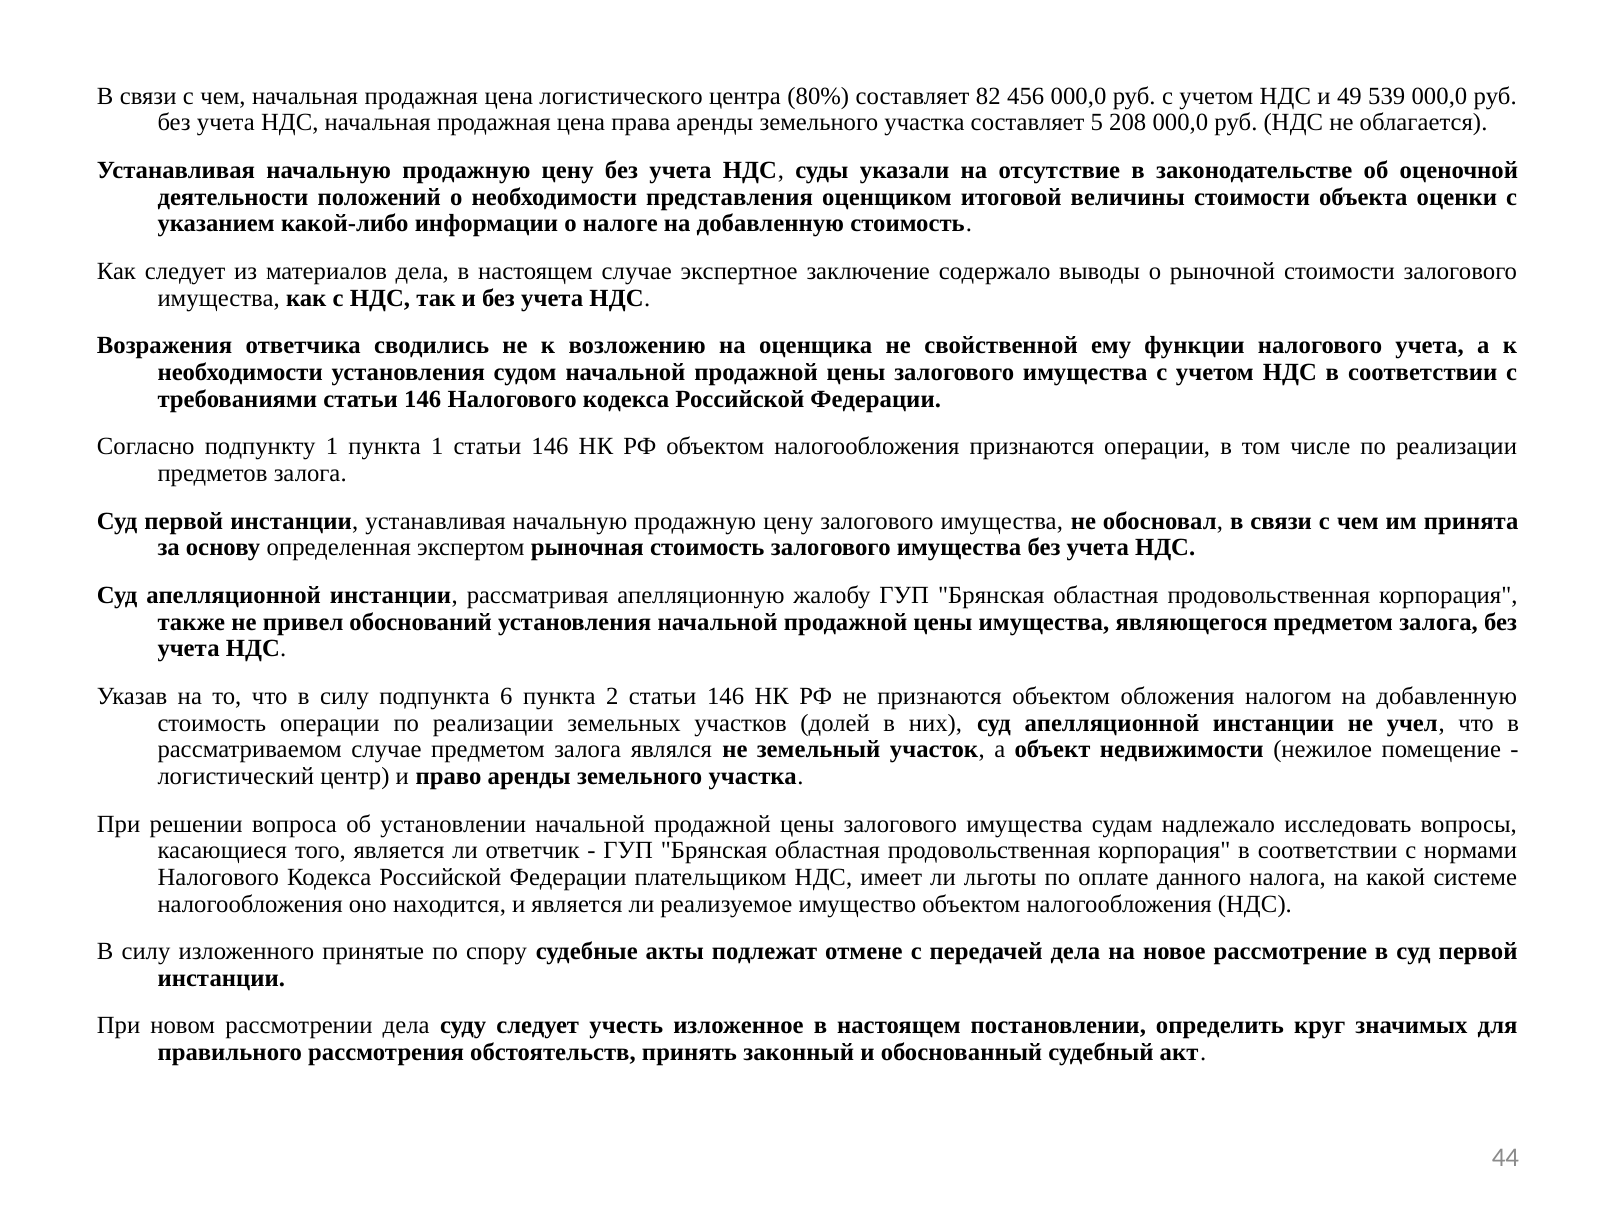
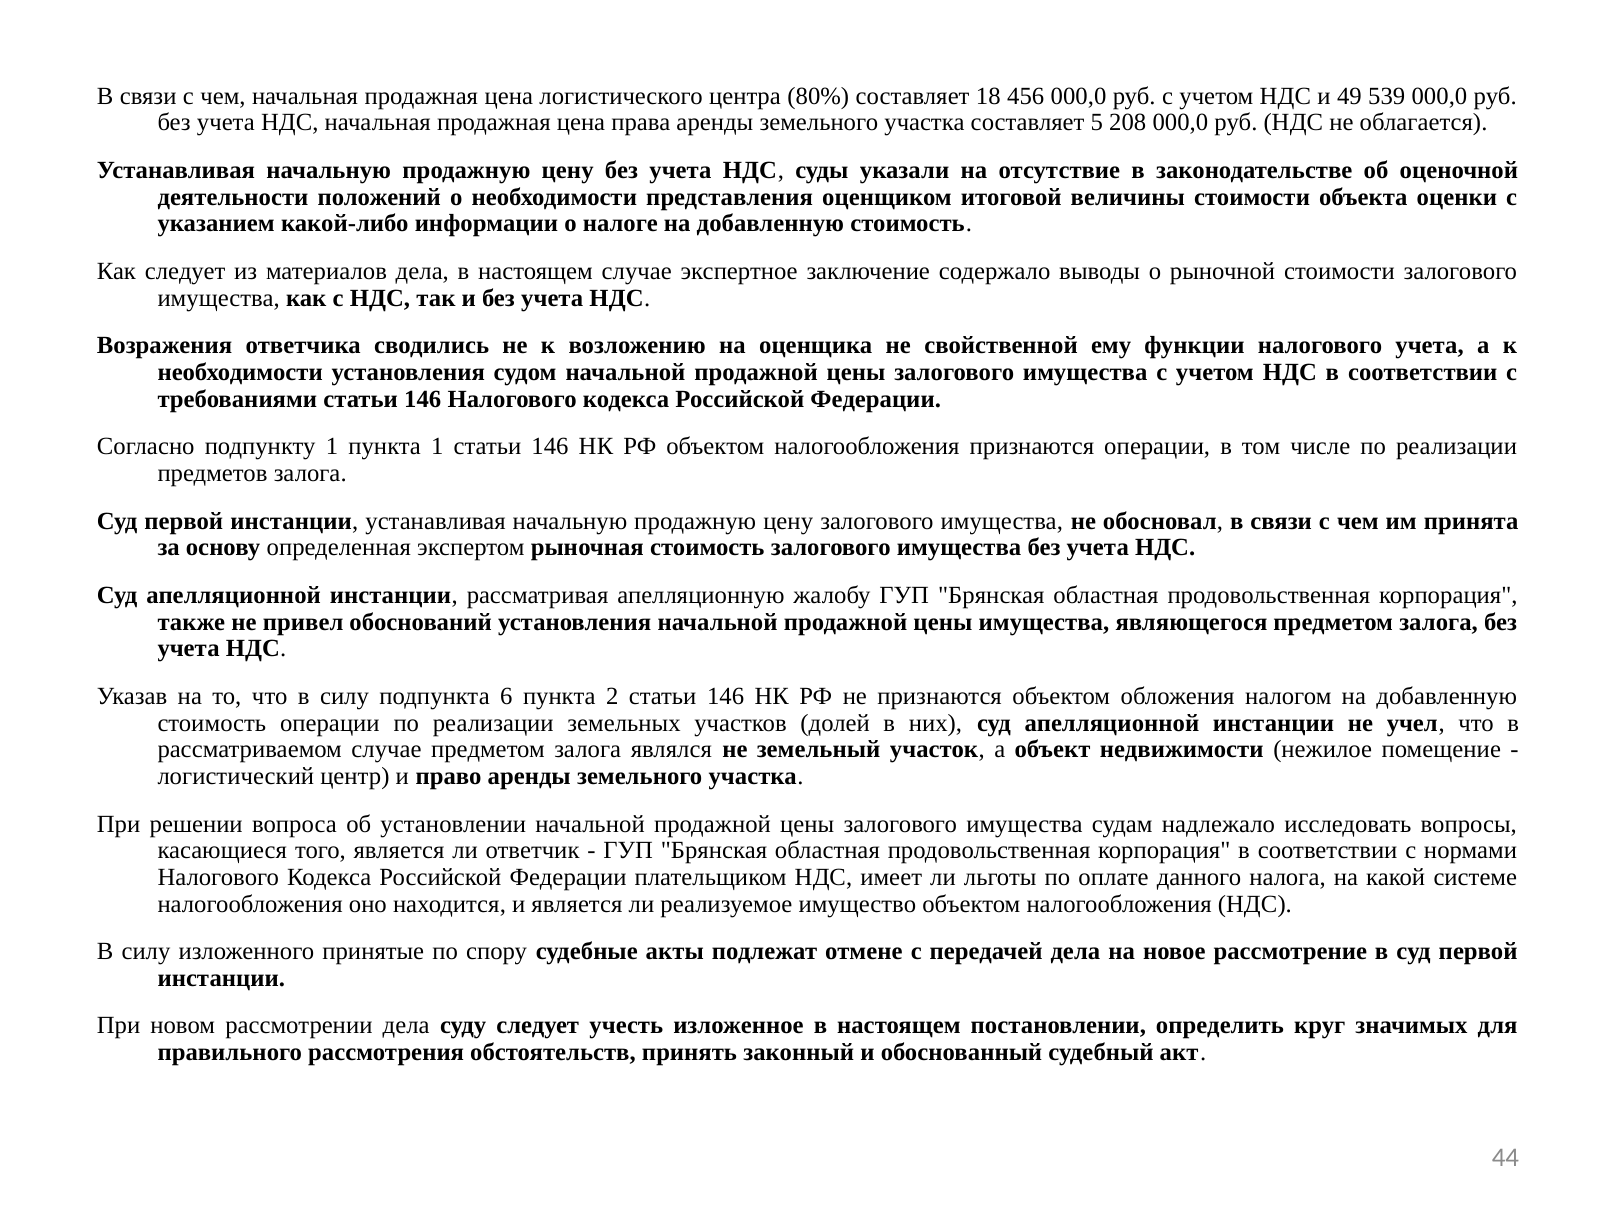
82: 82 -> 18 (988, 96)
